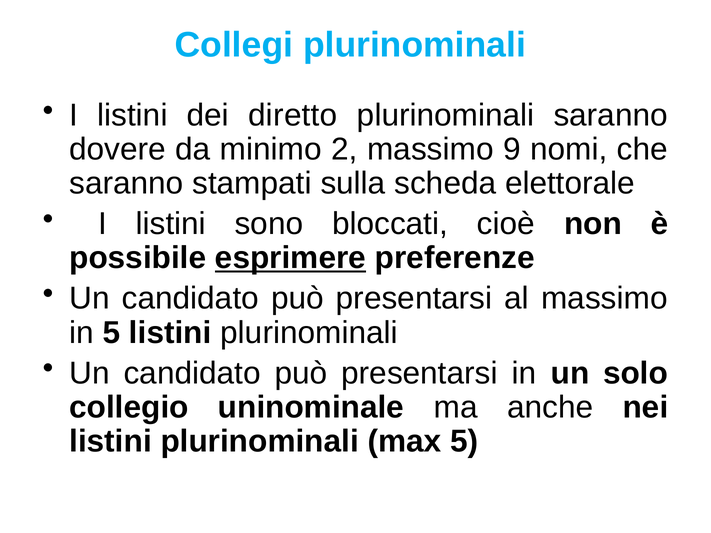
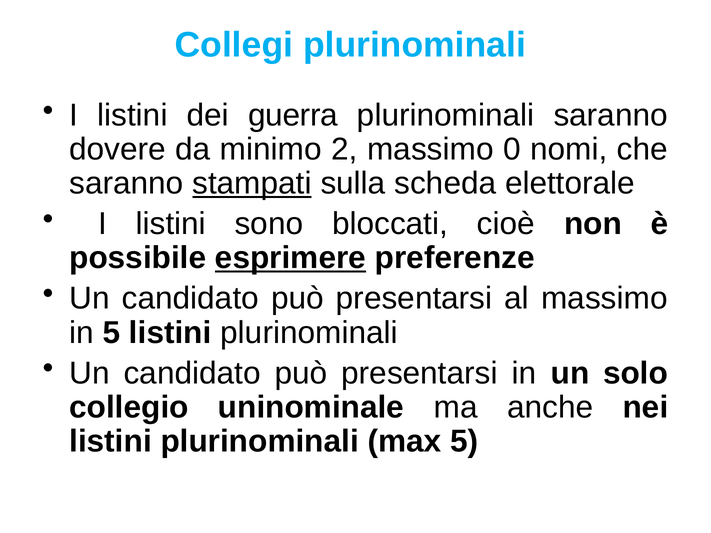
diretto: diretto -> guerra (293, 115)
9: 9 -> 0 (512, 149)
stampati underline: none -> present (252, 184)
